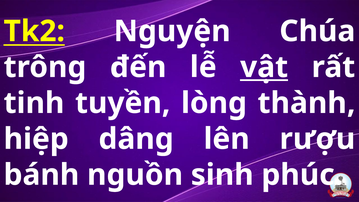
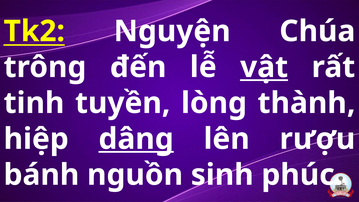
dâng underline: none -> present (136, 139)
